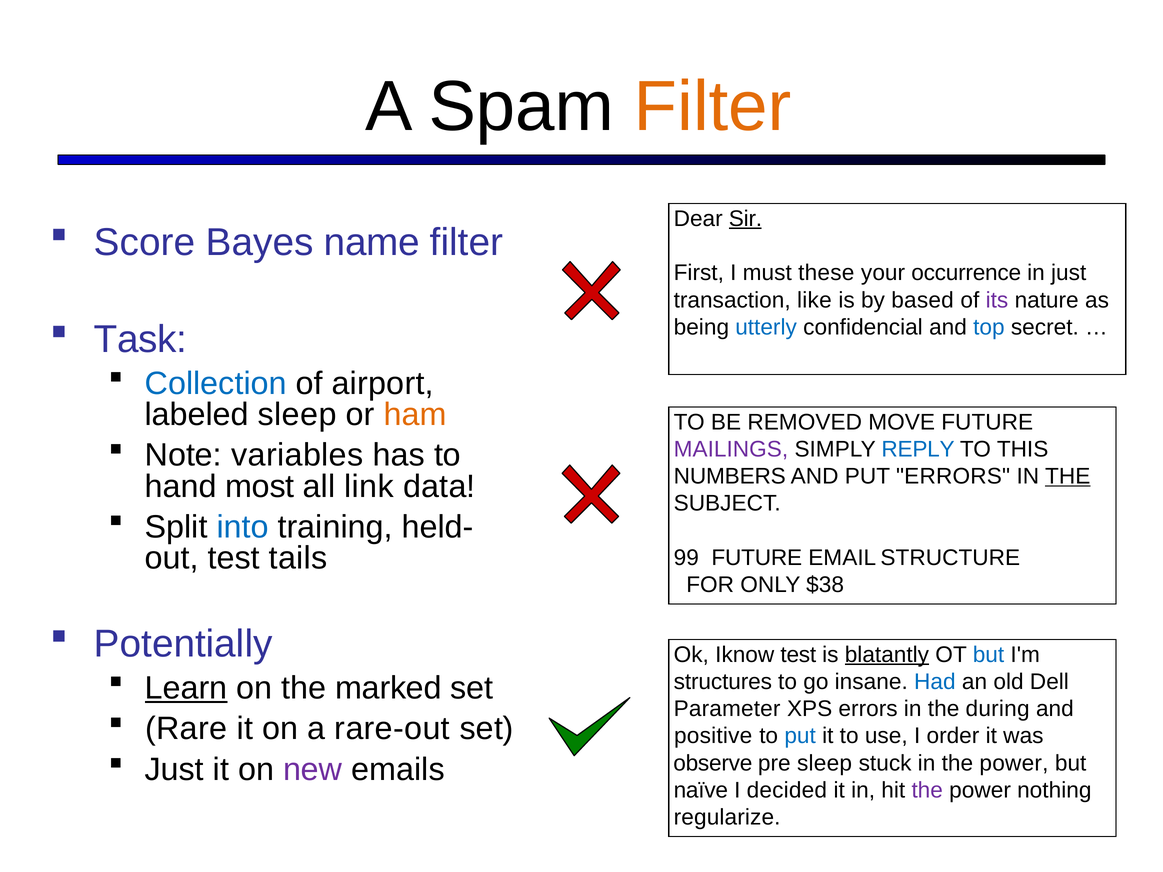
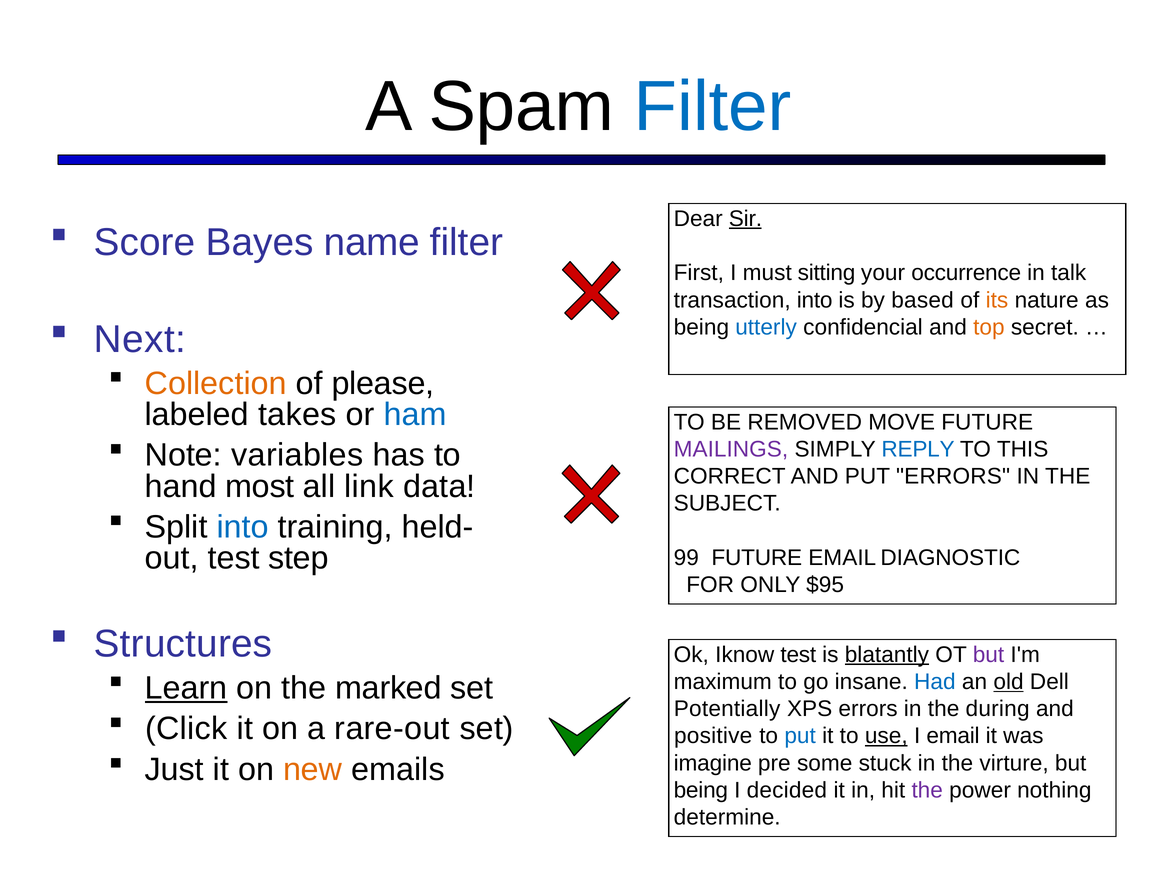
Filter colour: orange -> blue (713, 107)
these: these -> sitting (827, 273)
in just: just -> talk (1069, 273)
transaction like: like -> into (815, 300)
its colour: purple -> orange (997, 300)
top colour: blue -> orange (989, 327)
Task: Task -> Next (140, 340)
Collection colour: blue -> orange (216, 384)
airport: airport -> please (383, 384)
labeled sleep: sleep -> takes (297, 415)
ham colour: orange -> blue (415, 415)
NUMBERS: NUMBERS -> CORRECT (730, 476)
THE underline: present -> none (1068, 476)
tails: tails -> step (299, 558)
STRUCTURE: STRUCTURE -> DIAGNOSTIC (950, 558)
$38: $38 -> $95 (825, 585)
Potentially: Potentially -> Structures (183, 644)
but colour: blue -> purple (988, 655)
structures: structures -> maximum (723, 682)
old underline: none -> present (1009, 682)
Parameter: Parameter -> Potentially (727, 709)
Rare: Rare -> Click (186, 729)
use underline: none -> present (886, 736)
I order: order -> email (953, 736)
new colour: purple -> orange (313, 770)
observe: observe -> imagine (713, 763)
pre sleep: sleep -> some (825, 763)
in the power: power -> virture (1014, 763)
naïve: naïve -> being (701, 791)
regularize: regularize -> determine (727, 818)
